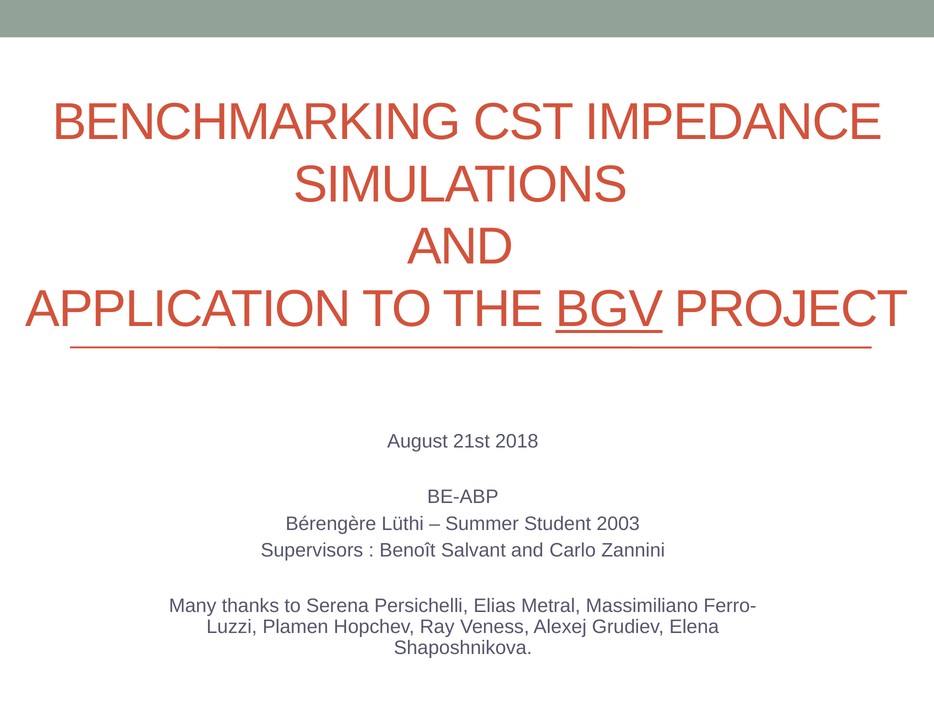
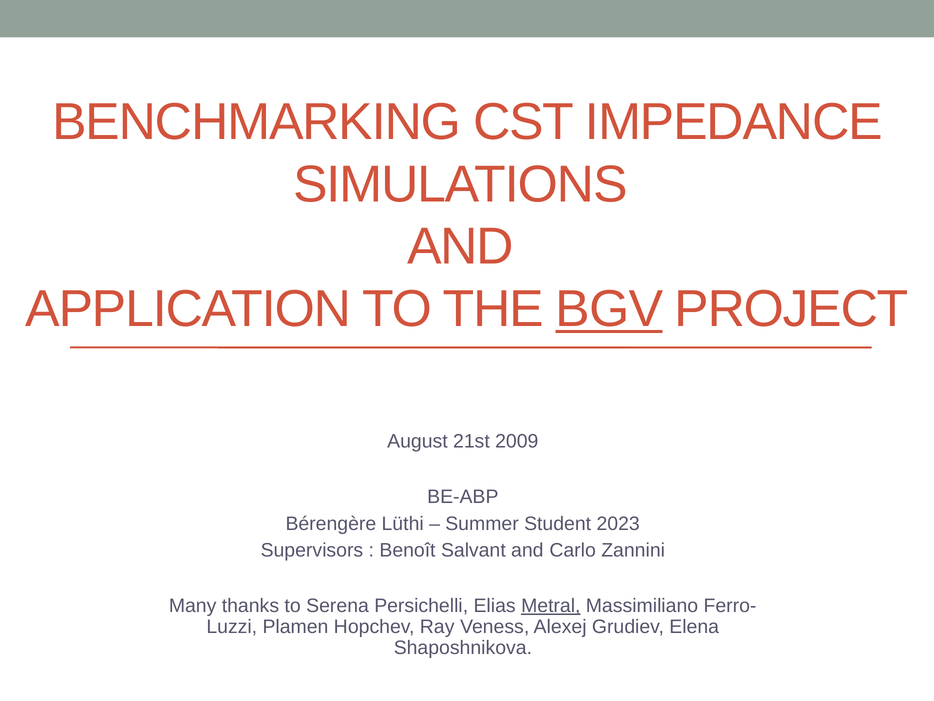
2018: 2018 -> 2009 (517, 441)
2003: 2003 -> 2023 (618, 523)
Metral underline: none -> present (551, 605)
